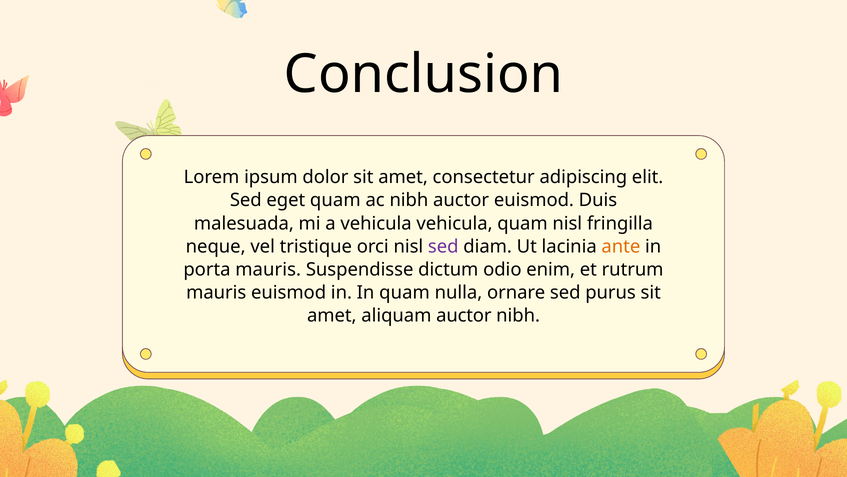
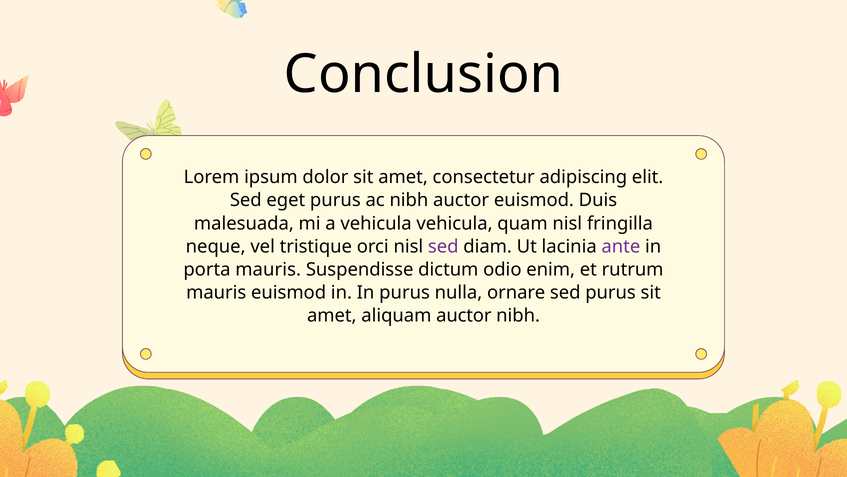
eget quam: quam -> purus (335, 200)
ante colour: orange -> purple (621, 246)
In quam: quam -> purus (405, 292)
